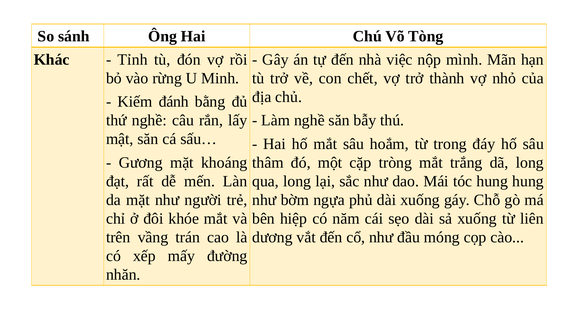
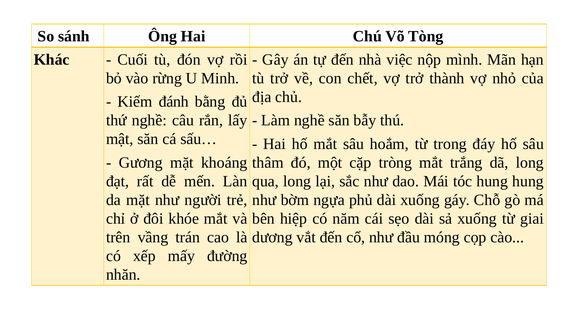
Tỉnh: Tỉnh -> Cuối (133, 60)
liên: liên -> giai (532, 218)
